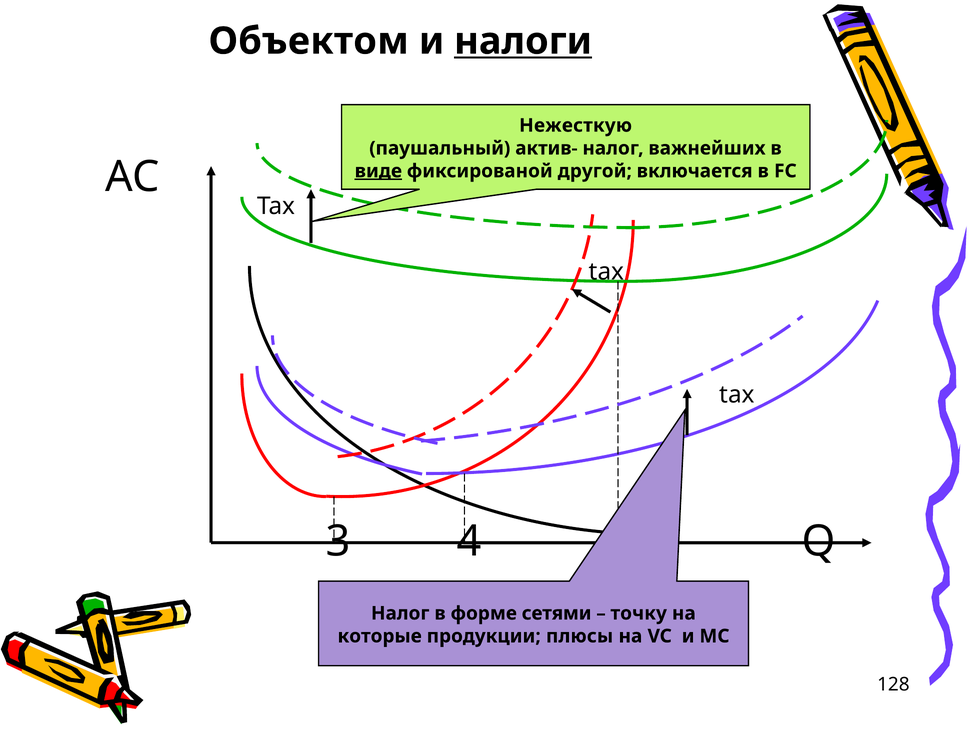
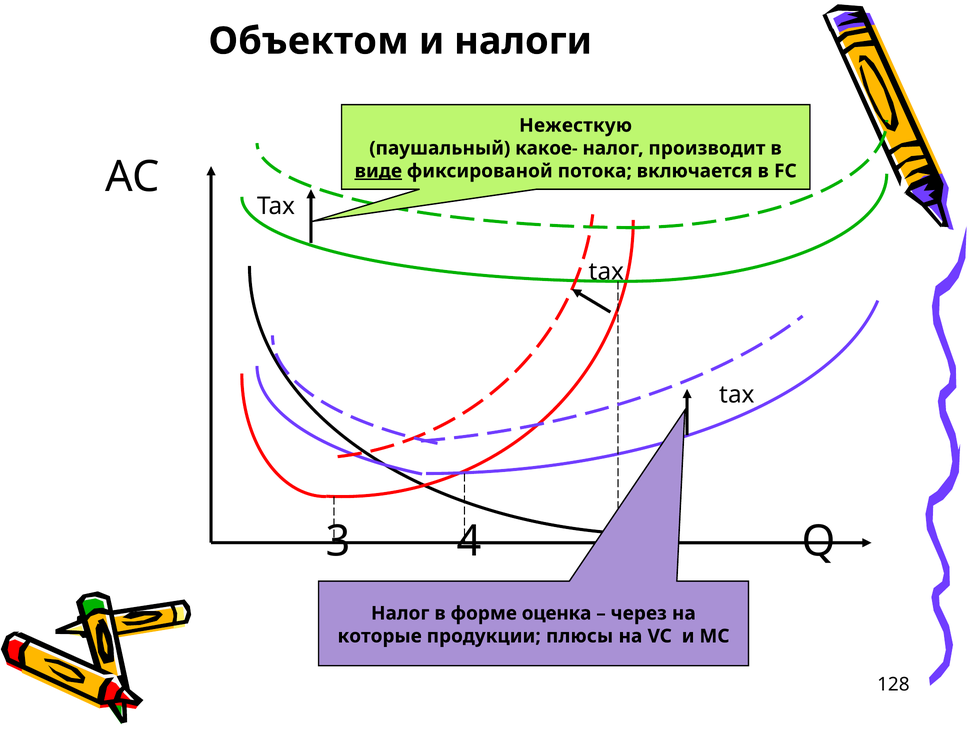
налоги underline: present -> none (523, 41)
актив-: актив- -> какое- (546, 148)
важнейших: важнейших -> производит (707, 148)
другой: другой -> потока (595, 171)
сетями: сетями -> оценка (557, 613)
точку: точку -> через (639, 613)
